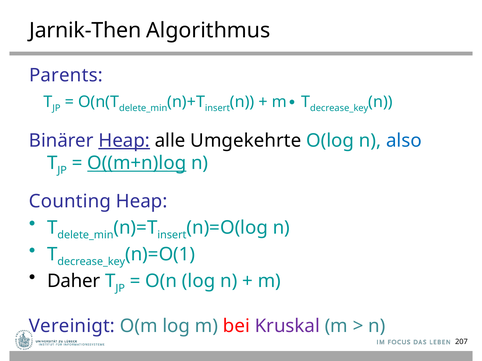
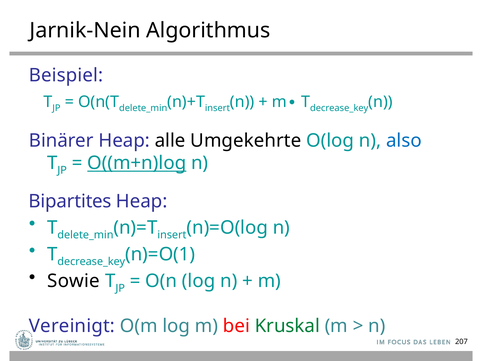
Jarnik-Then: Jarnik-Then -> Jarnik-Nein (85, 30)
Parents: Parents -> Beispiel (66, 76)
Heap underline: present -> none (124, 141)
Counting: Counting -> Bipartites (70, 202)
Daher: Daher -> Sowie (74, 281)
Kruskal colour: purple -> green (287, 327)
